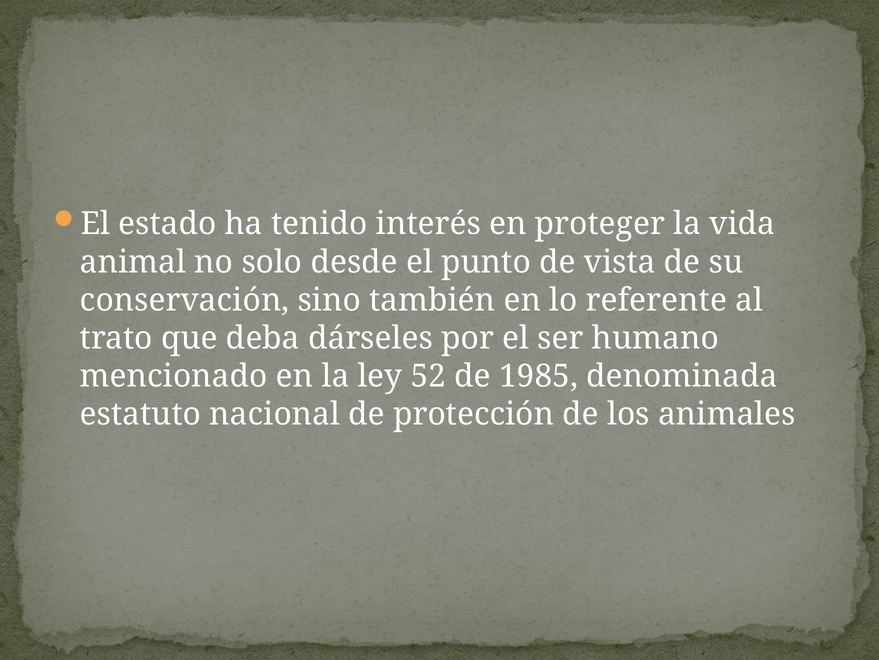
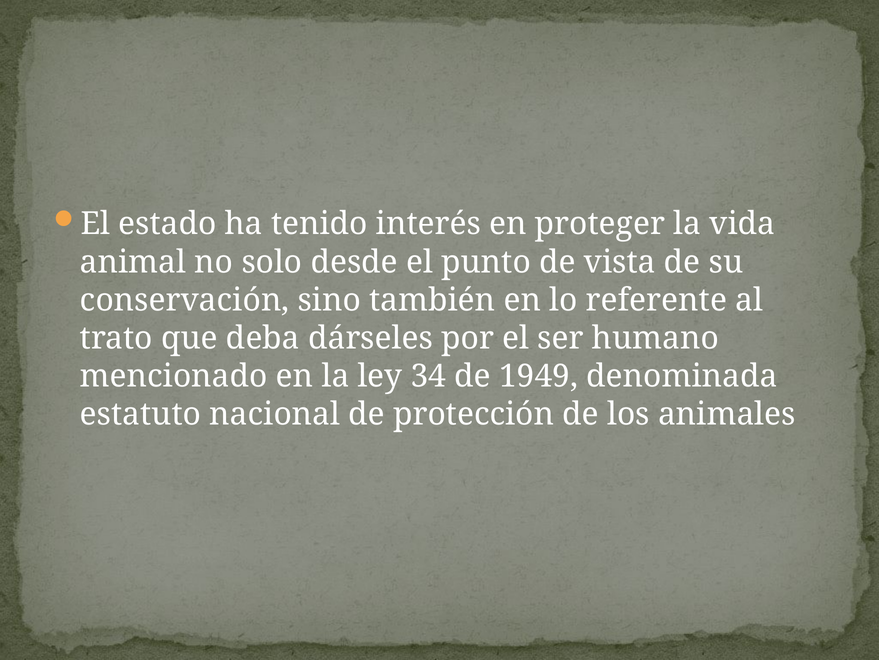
52: 52 -> 34 (428, 376)
1985: 1985 -> 1949 (539, 376)
